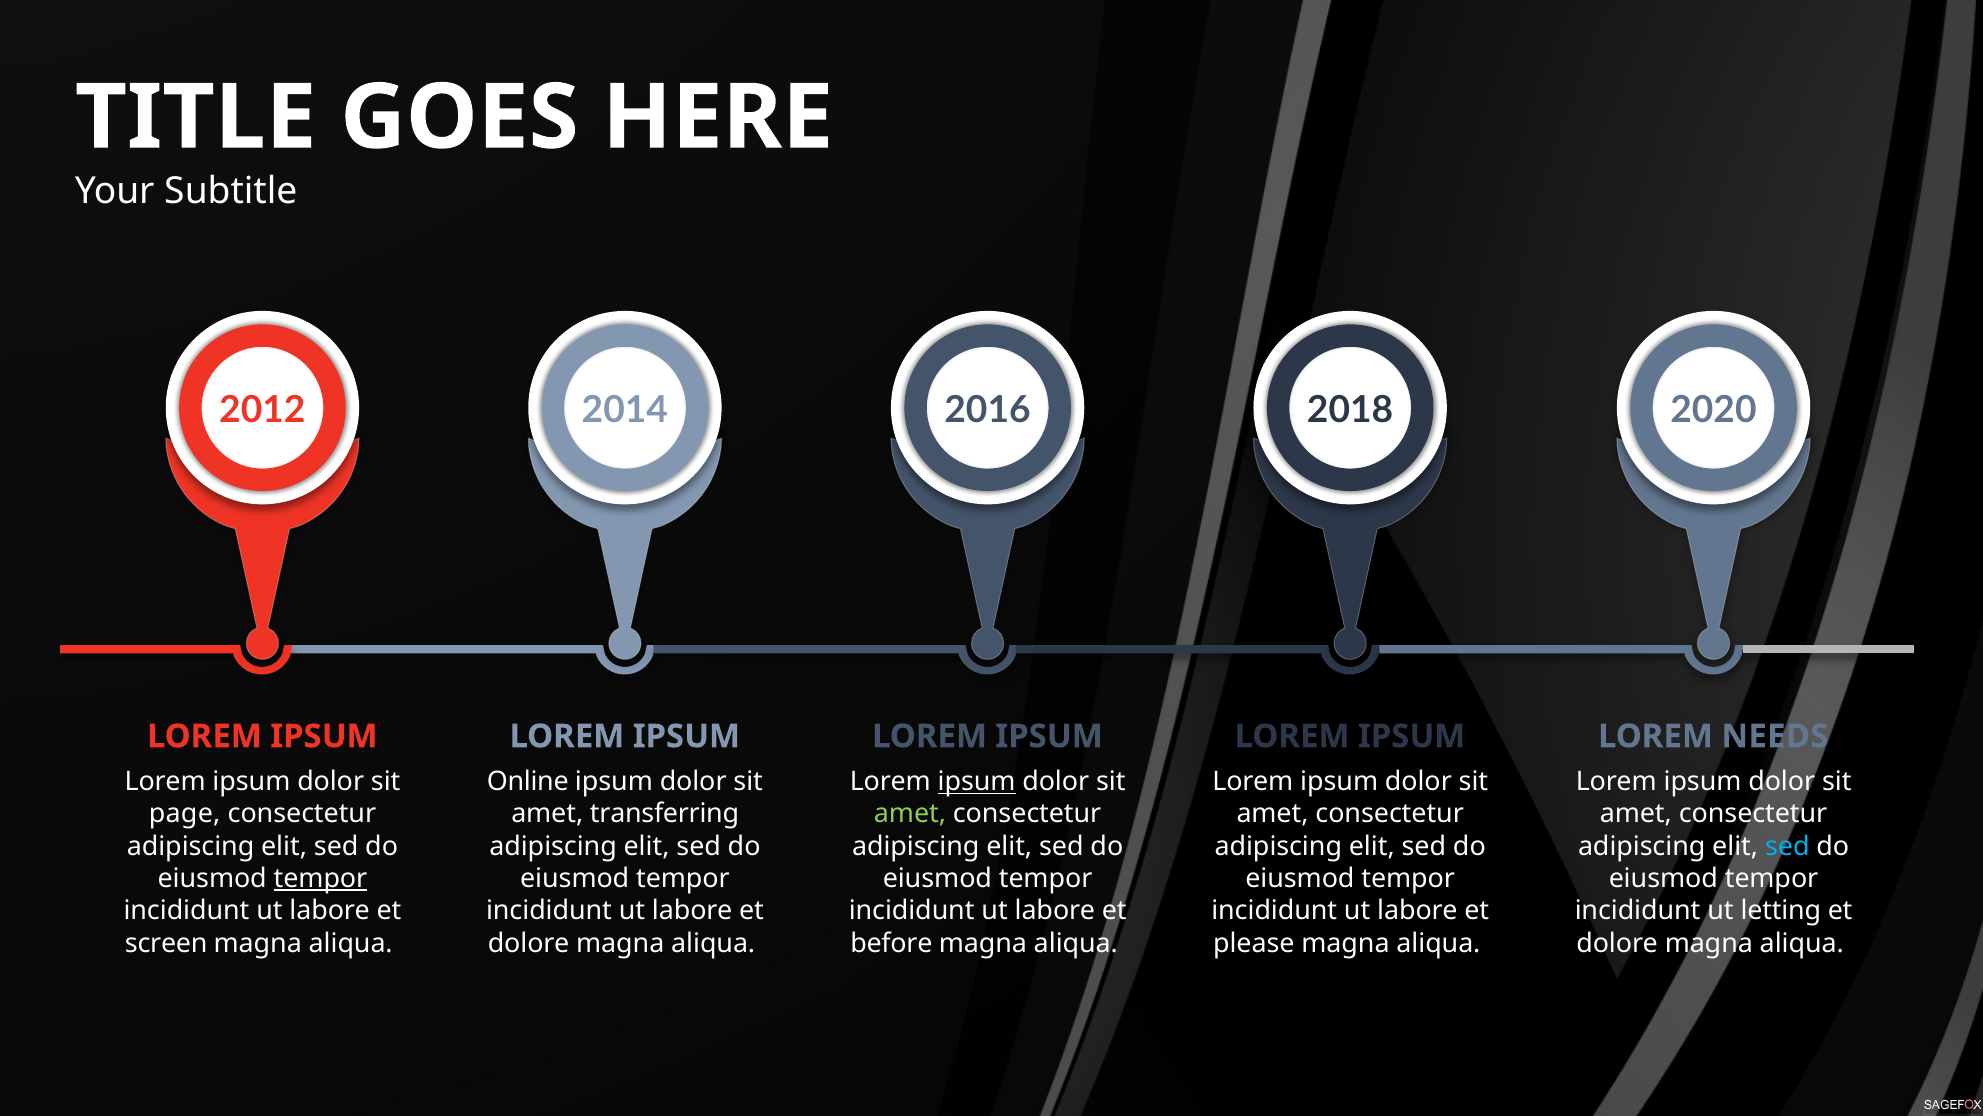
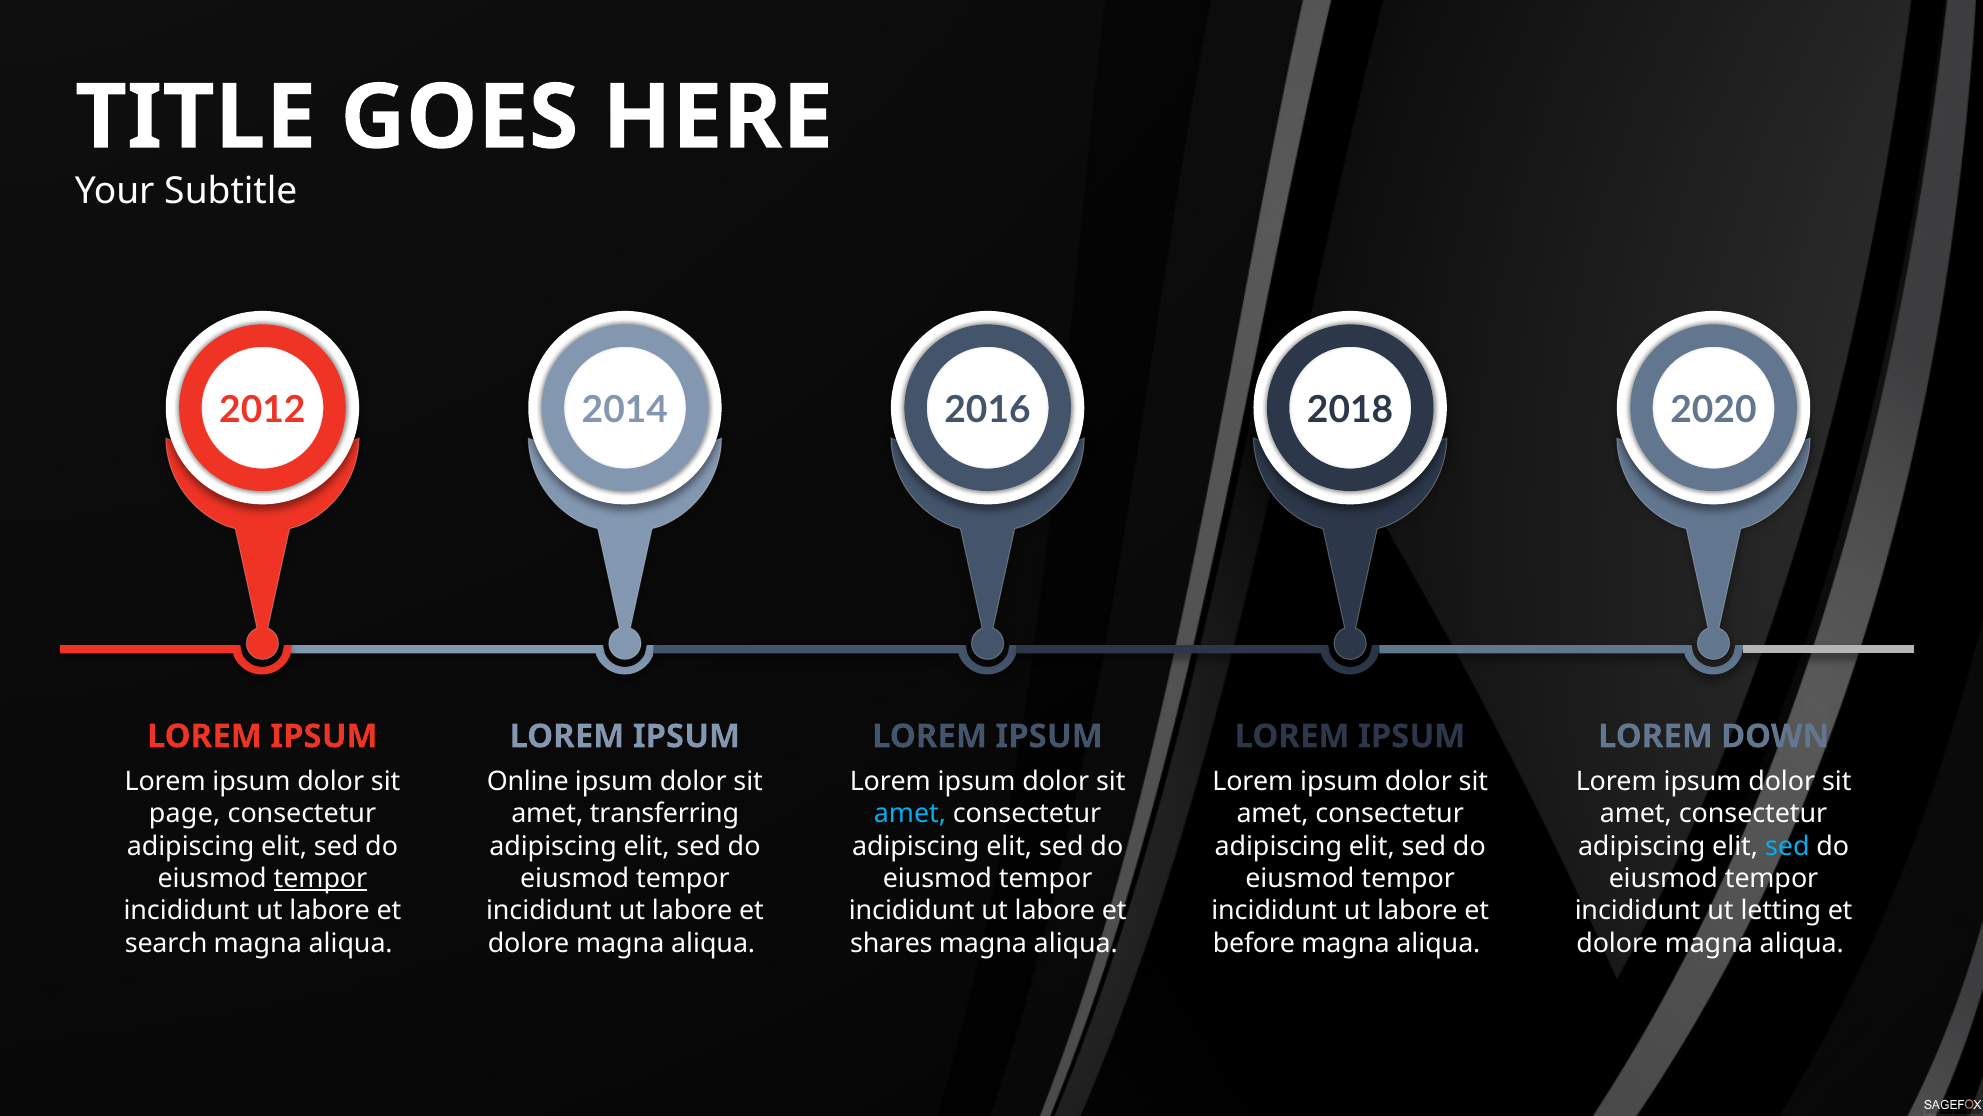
NEEDS: NEEDS -> DOWN (1775, 736)
ipsum underline: present -> none (977, 781)
amet colour: light green -> light blue (910, 814)
screen: screen -> search (166, 943)
before: before -> shares (891, 943)
please: please -> before (1254, 943)
